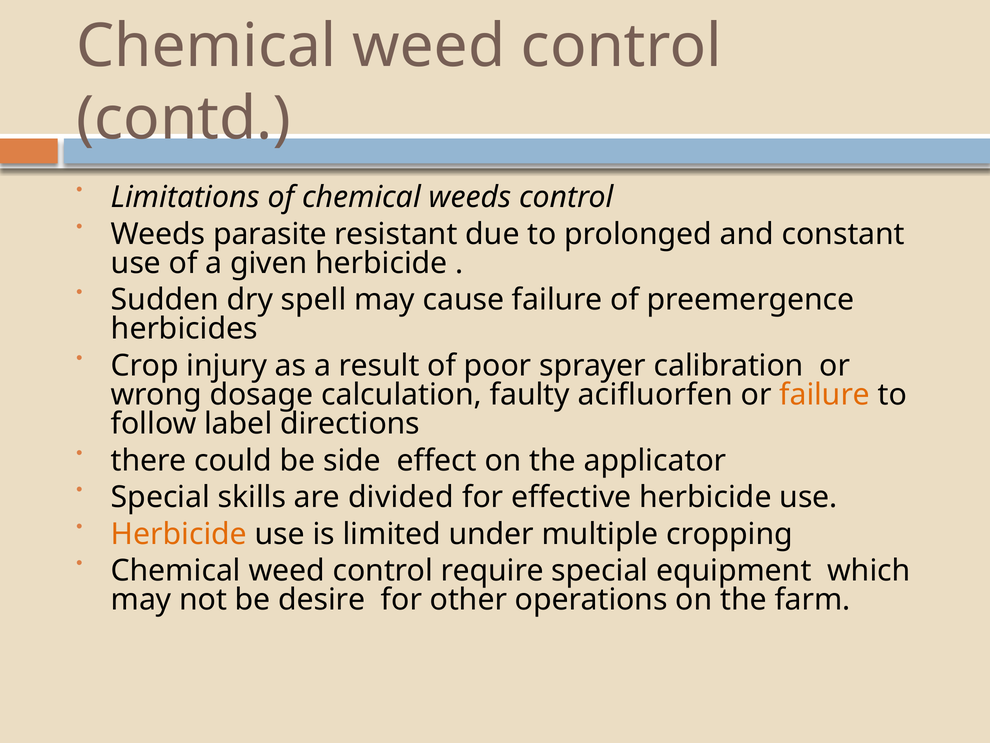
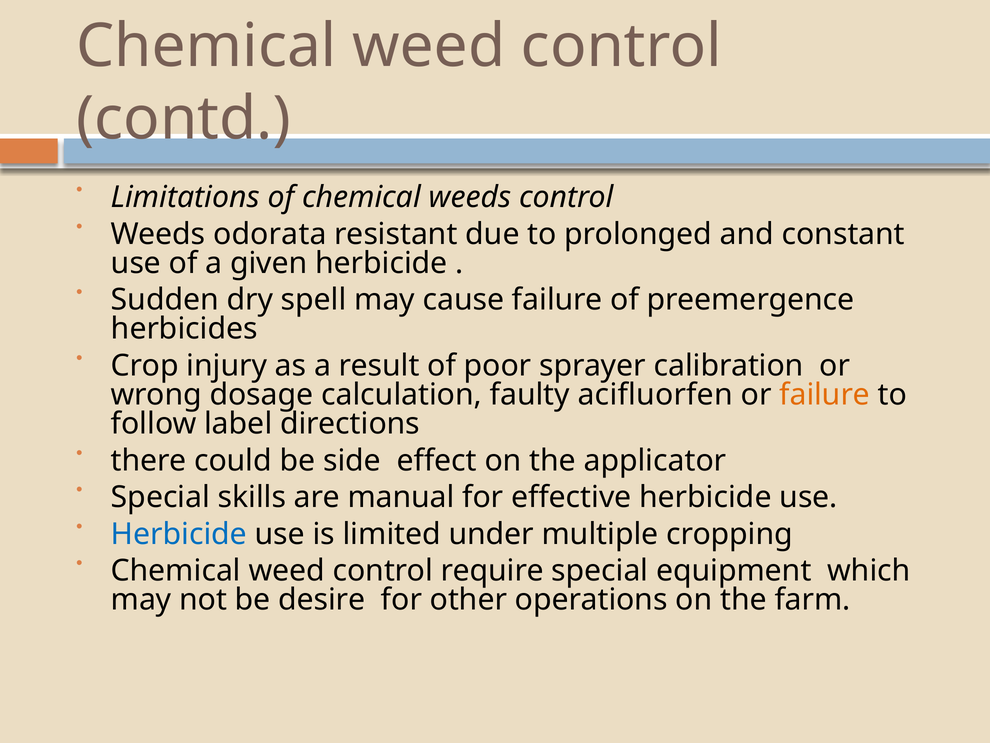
parasite: parasite -> odorata (270, 234)
divided: divided -> manual (401, 497)
Herbicide colour: orange -> blue (179, 534)
